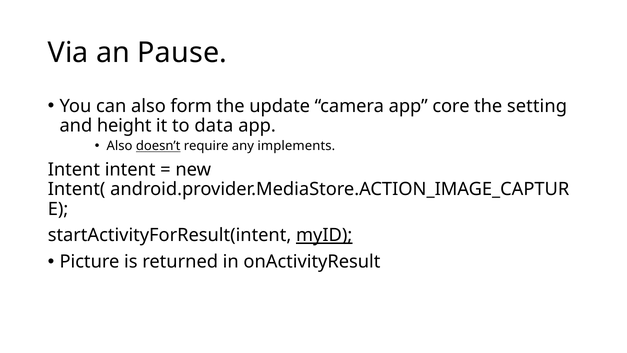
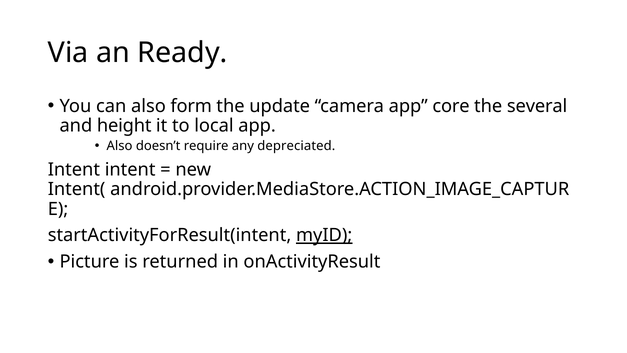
Pause: Pause -> Ready (182, 53)
setting: setting -> several (537, 106)
data: data -> local (214, 126)
doesn’t underline: present -> none (158, 146)
implements: implements -> depreciated (296, 146)
